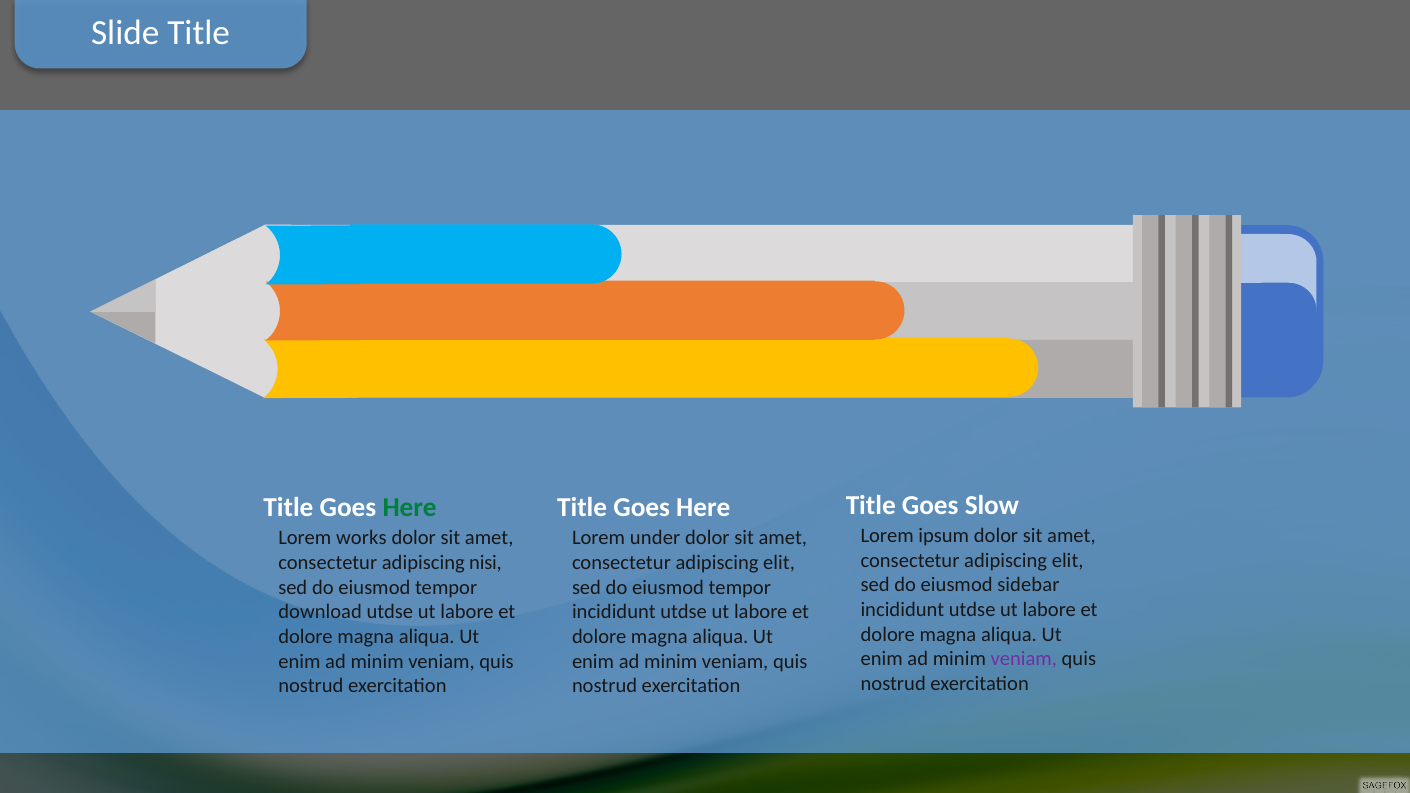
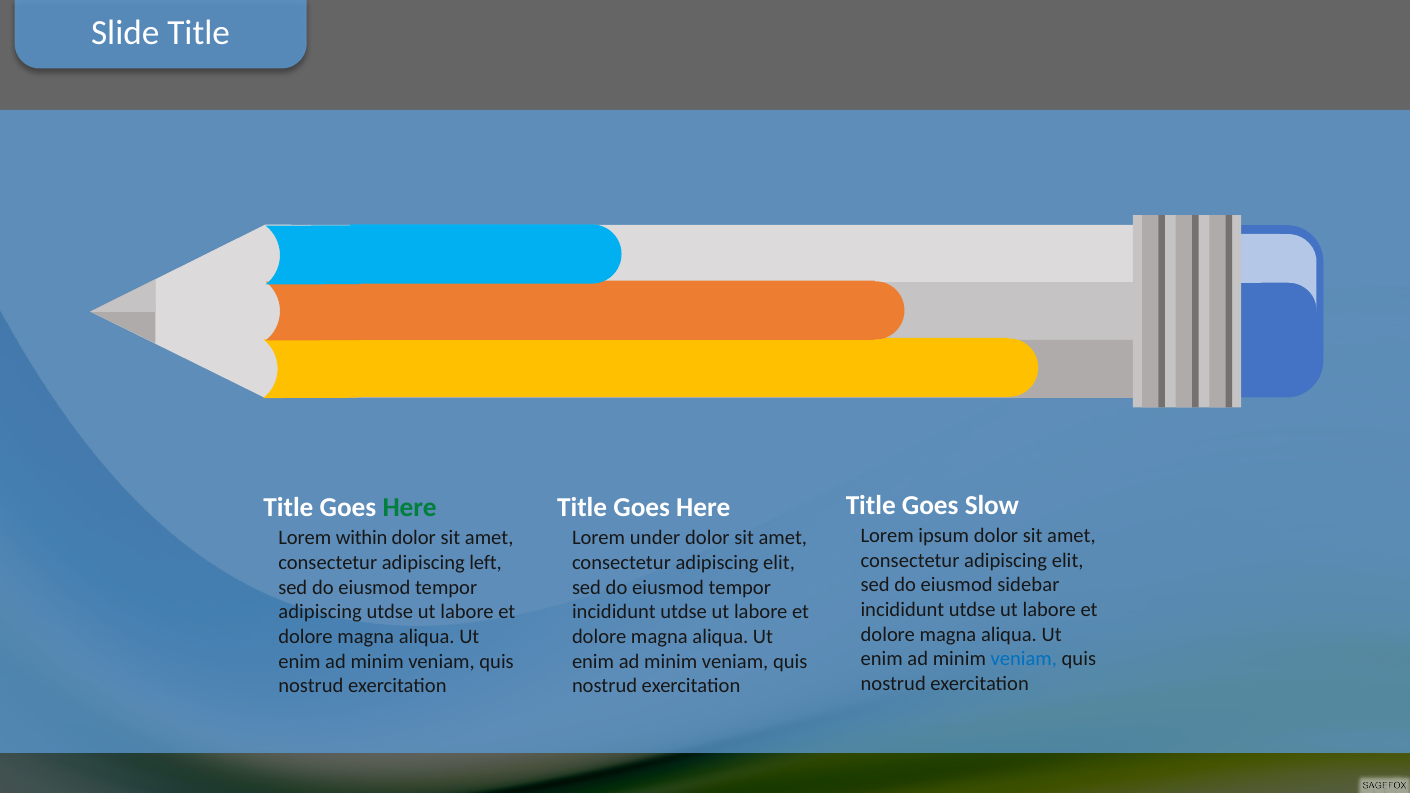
works: works -> within (362, 538)
nisi: nisi -> left (485, 563)
download: download -> adipiscing (320, 612)
veniam colour: purple -> blue (1024, 659)
